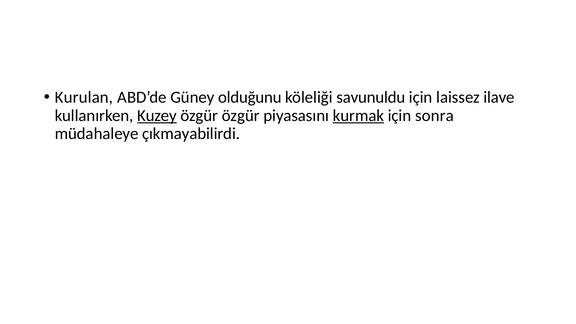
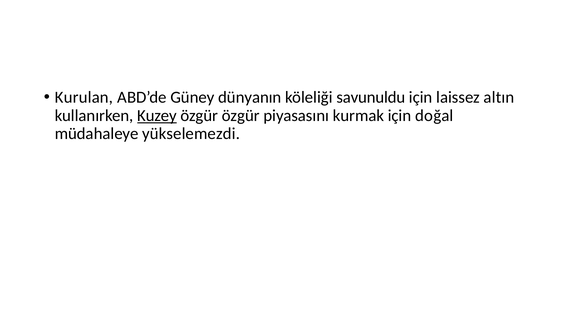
olduğunu: olduğunu -> dünyanın (250, 97)
ilave: ilave -> altın (499, 97)
kurmak underline: present -> none (358, 116)
sonra: sonra -> doğal (434, 116)
çıkmayabilirdi: çıkmayabilirdi -> yükselemezdi (191, 134)
